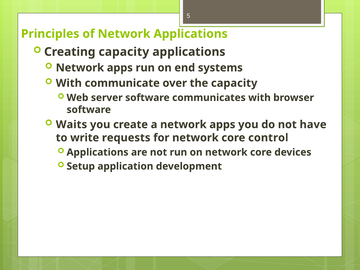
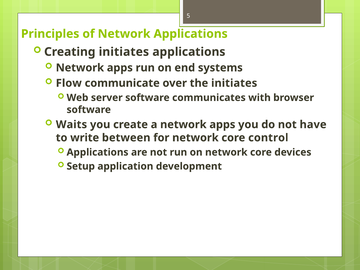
Creating capacity: capacity -> initiates (124, 52)
With: With -> Flow (69, 83)
the capacity: capacity -> initiates (234, 83)
requests: requests -> between (126, 138)
